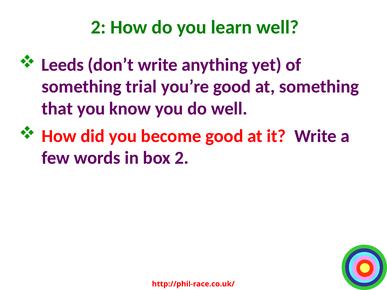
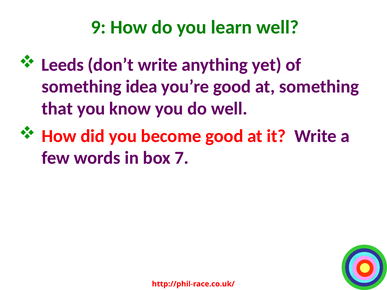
2: 2 -> 9 (98, 27)
trial: trial -> idea (141, 87)
box 2: 2 -> 7 (182, 158)
